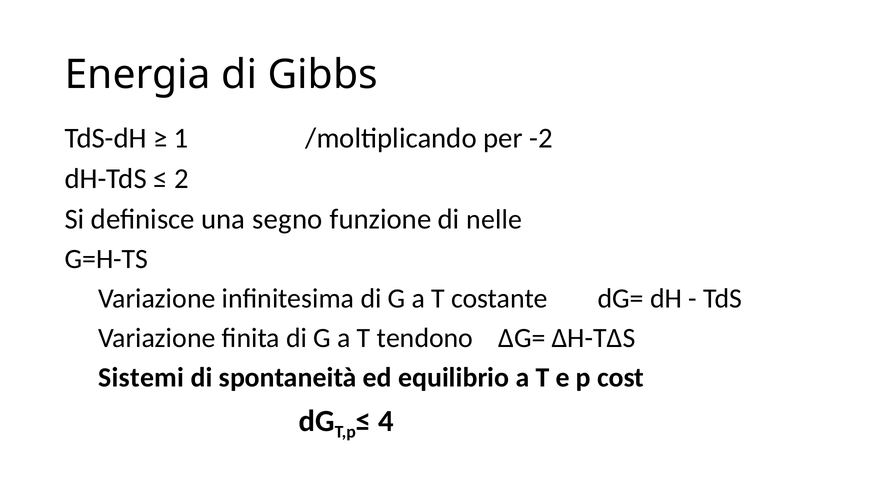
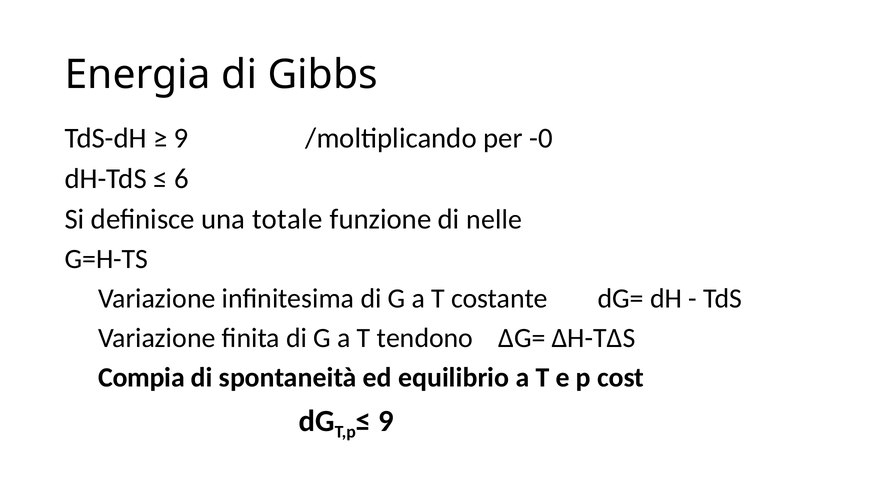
1: 1 -> 9 (181, 138)
-2: -2 -> -0 (541, 138)
2: 2 -> 6 (181, 179)
segno: segno -> totale (287, 219)
Sistemi: Sistemi -> Compia (141, 377)
4: 4 -> 9 (386, 421)
